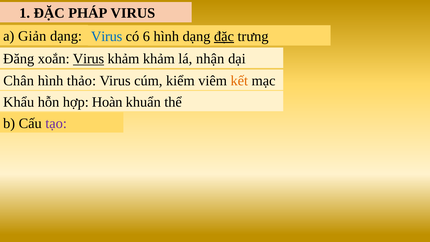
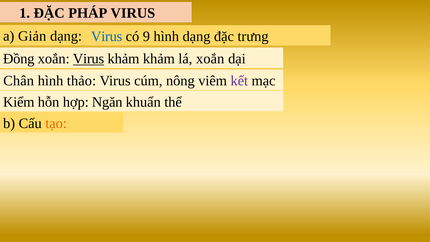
6: 6 -> 9 (146, 36)
đặc underline: present -> none (224, 36)
Đăng: Đăng -> Đồng (19, 59)
lá nhận: nhận -> xoắn (210, 59)
kiểm: kiểm -> nông (180, 81)
kết colour: orange -> purple (239, 81)
Khẩu: Khẩu -> Kiểm (19, 102)
Hoàn: Hoàn -> Ngăn (107, 102)
tạo colour: purple -> orange (56, 123)
